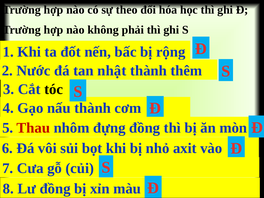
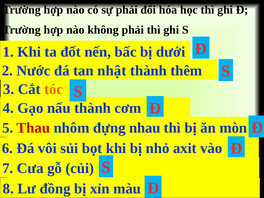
sự theo: theo -> phải (127, 10)
rộng: rộng -> dưới (171, 52)
tóc colour: black -> orange (54, 89)
đựng đồng: đồng -> nhau (145, 128)
